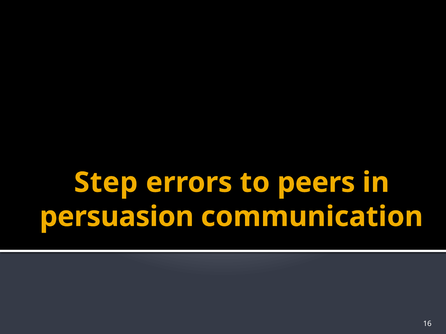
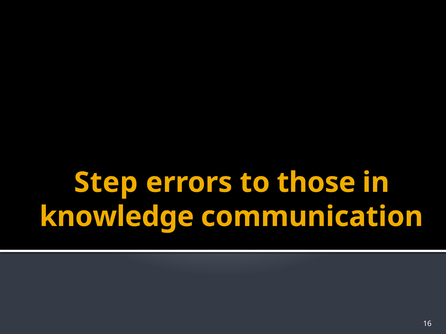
peers: peers -> those (316, 183)
persuasion: persuasion -> knowledge (117, 217)
